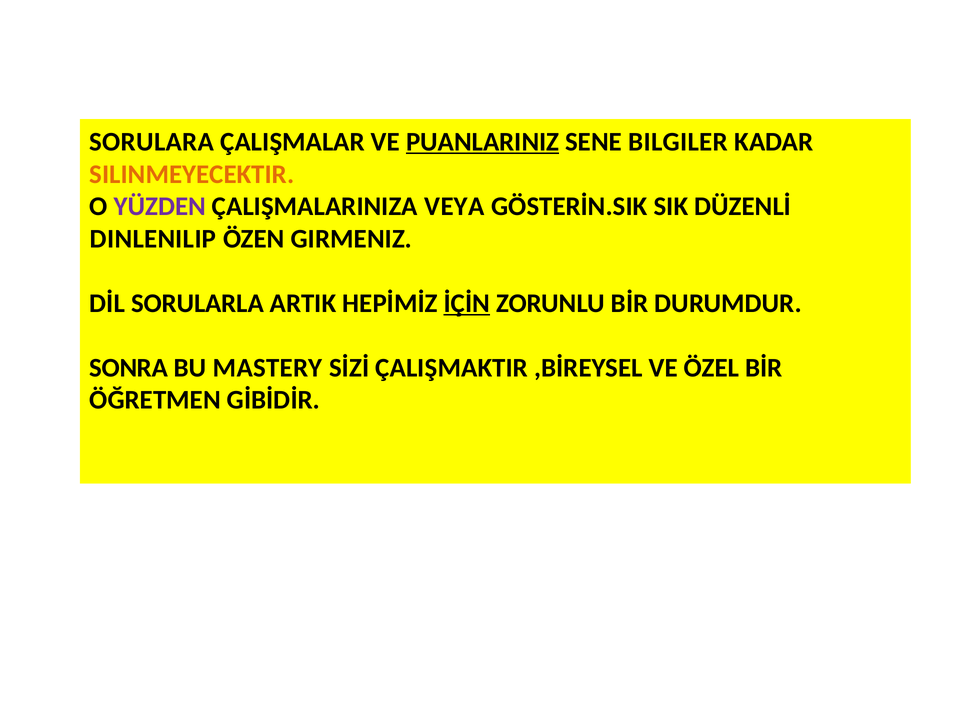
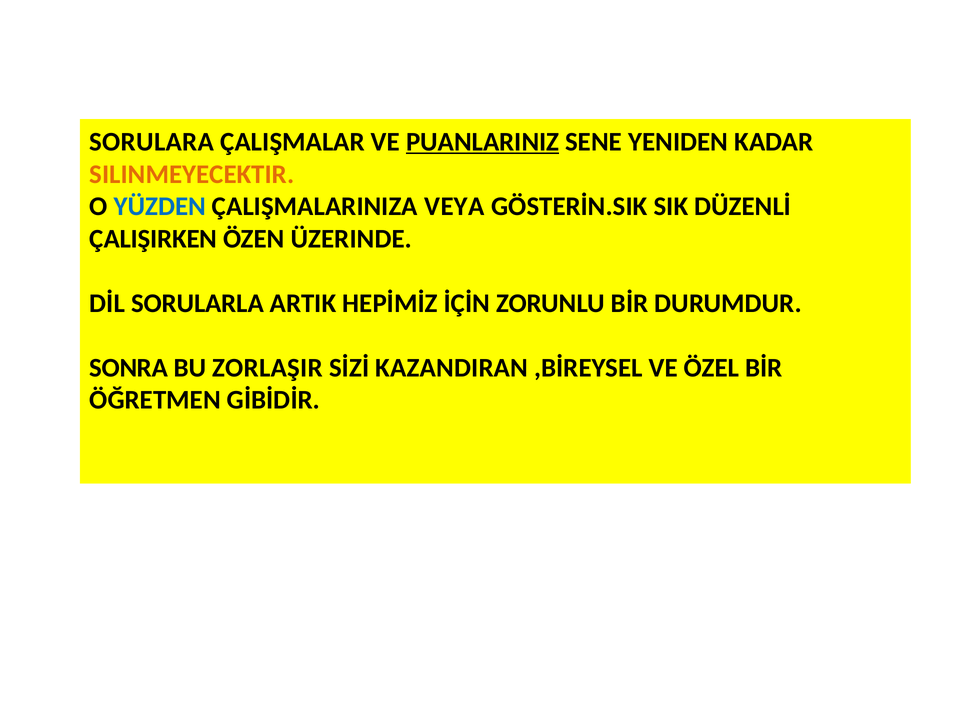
BILGILER: BILGILER -> YENIDEN (678, 142)
YÜZDEN colour: purple -> blue (160, 206)
DINLENILIP: DINLENILIP -> ÇALIŞIRKEN (153, 239)
GIRMENIZ: GIRMENIZ -> ÜZERINDE (351, 239)
İÇİN underline: present -> none (467, 303)
MASTERY: MASTERY -> ZORLAŞIR (268, 368)
ÇALIŞMAKTIR: ÇALIŞMAKTIR -> KAZANDIRAN (452, 368)
